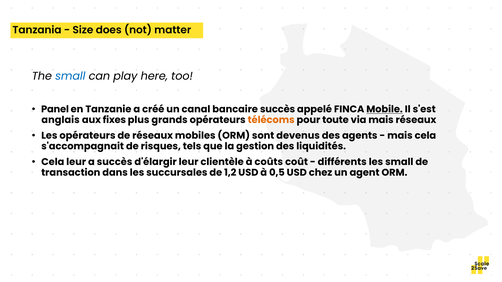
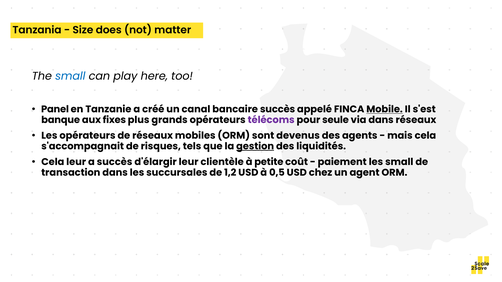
anglais: anglais -> banque (61, 120)
télécoms colour: orange -> purple (271, 120)
toute: toute -> seule (336, 120)
via mais: mais -> dans (381, 120)
gestion underline: none -> present (255, 146)
coûts: coûts -> petite (269, 162)
différents: différents -> paiement (342, 162)
